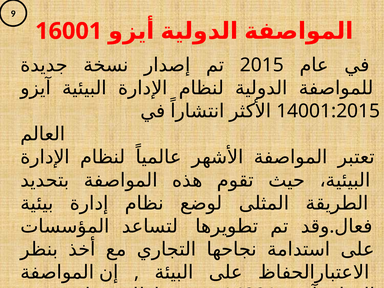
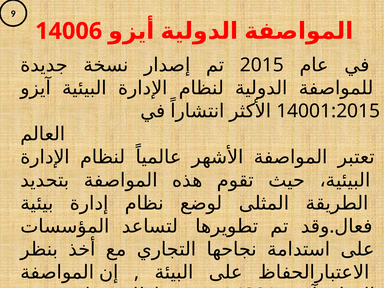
16001: 16001 -> 14006 (69, 31)
